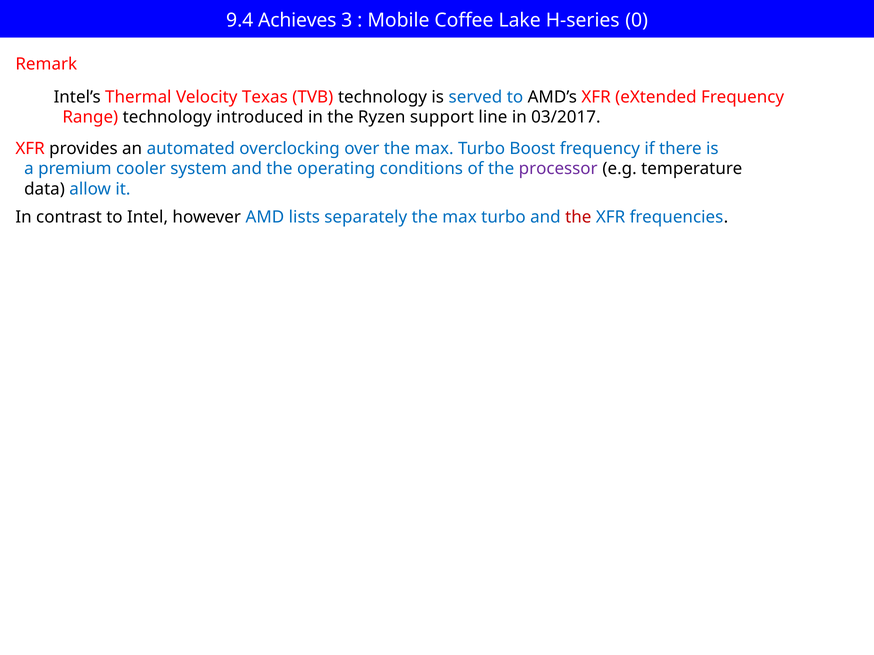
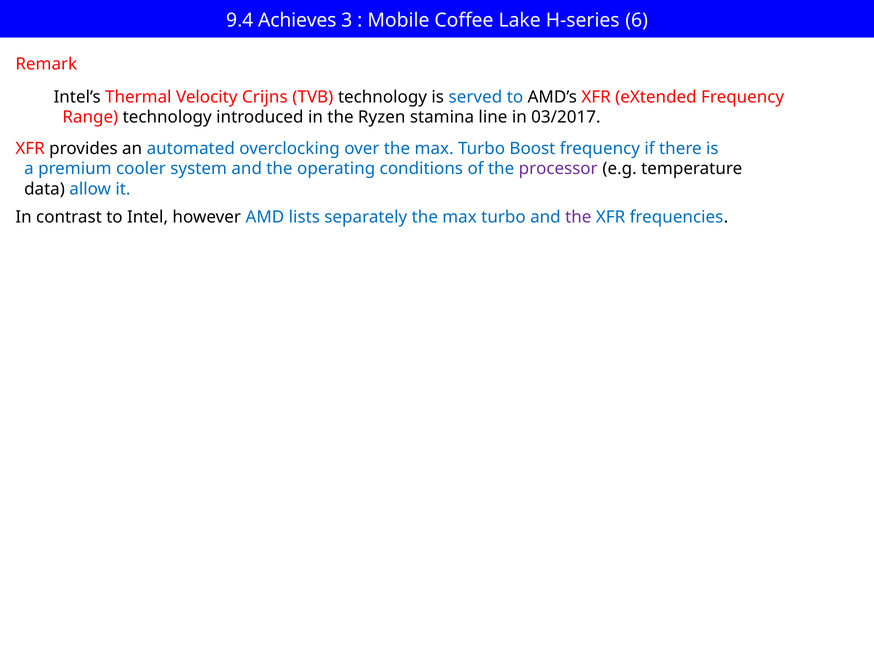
0: 0 -> 6 (637, 20)
Texas: Texas -> Crijns (265, 97)
support: support -> stamina (442, 117)
the colour: red -> purple (578, 217)
